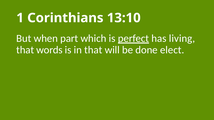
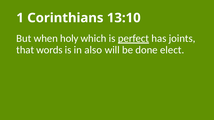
part: part -> holy (69, 39)
living: living -> joints (182, 39)
in that: that -> also (93, 50)
